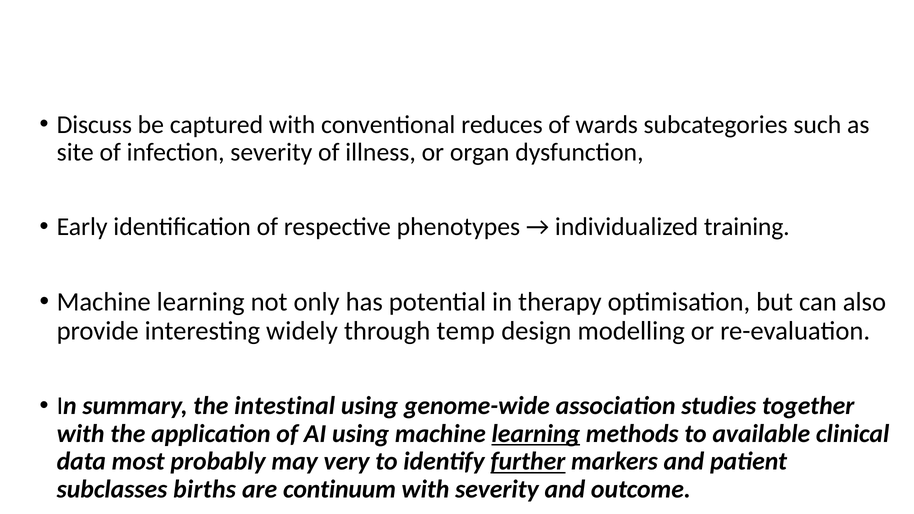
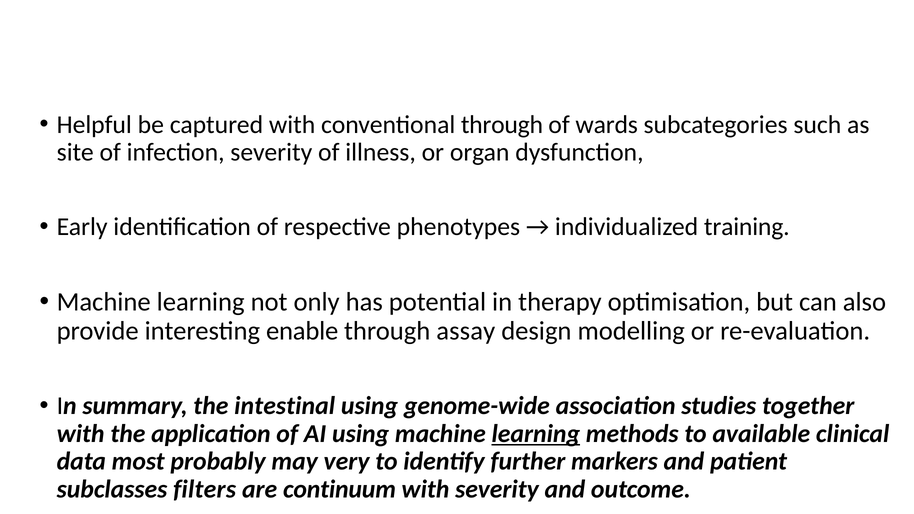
Discuss: Discuss -> Helpful (94, 125)
conventional reduces: reduces -> through (502, 125)
widely: widely -> enable (302, 331)
temp: temp -> assay (466, 331)
further underline: present -> none (528, 462)
births: births -> filters (205, 489)
